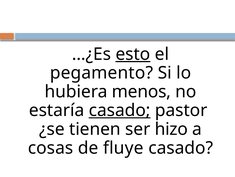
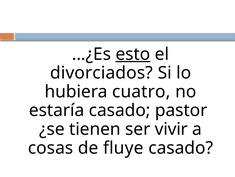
pegamento: pegamento -> divorciados (101, 73)
menos: menos -> cuatro (141, 91)
casado underline: present -> none (120, 110)
hizo: hizo -> vivir (171, 129)
